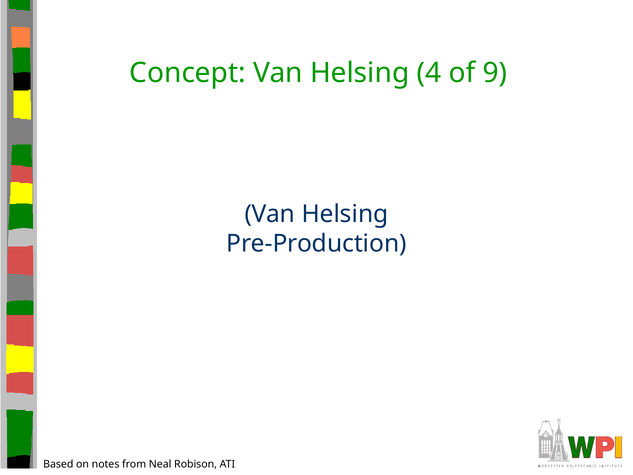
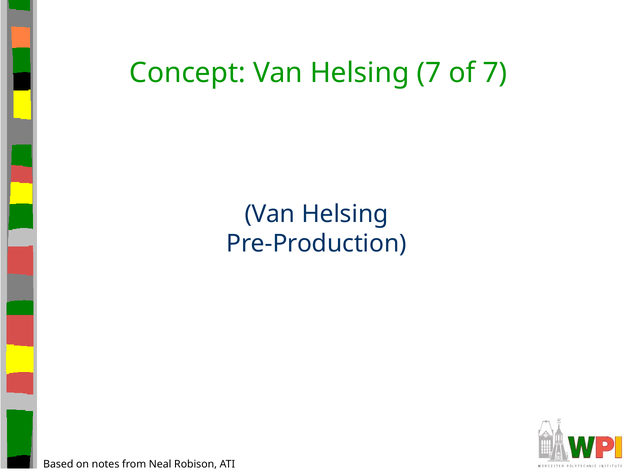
Helsing 4: 4 -> 7 (429, 73)
of 9: 9 -> 7 (495, 73)
